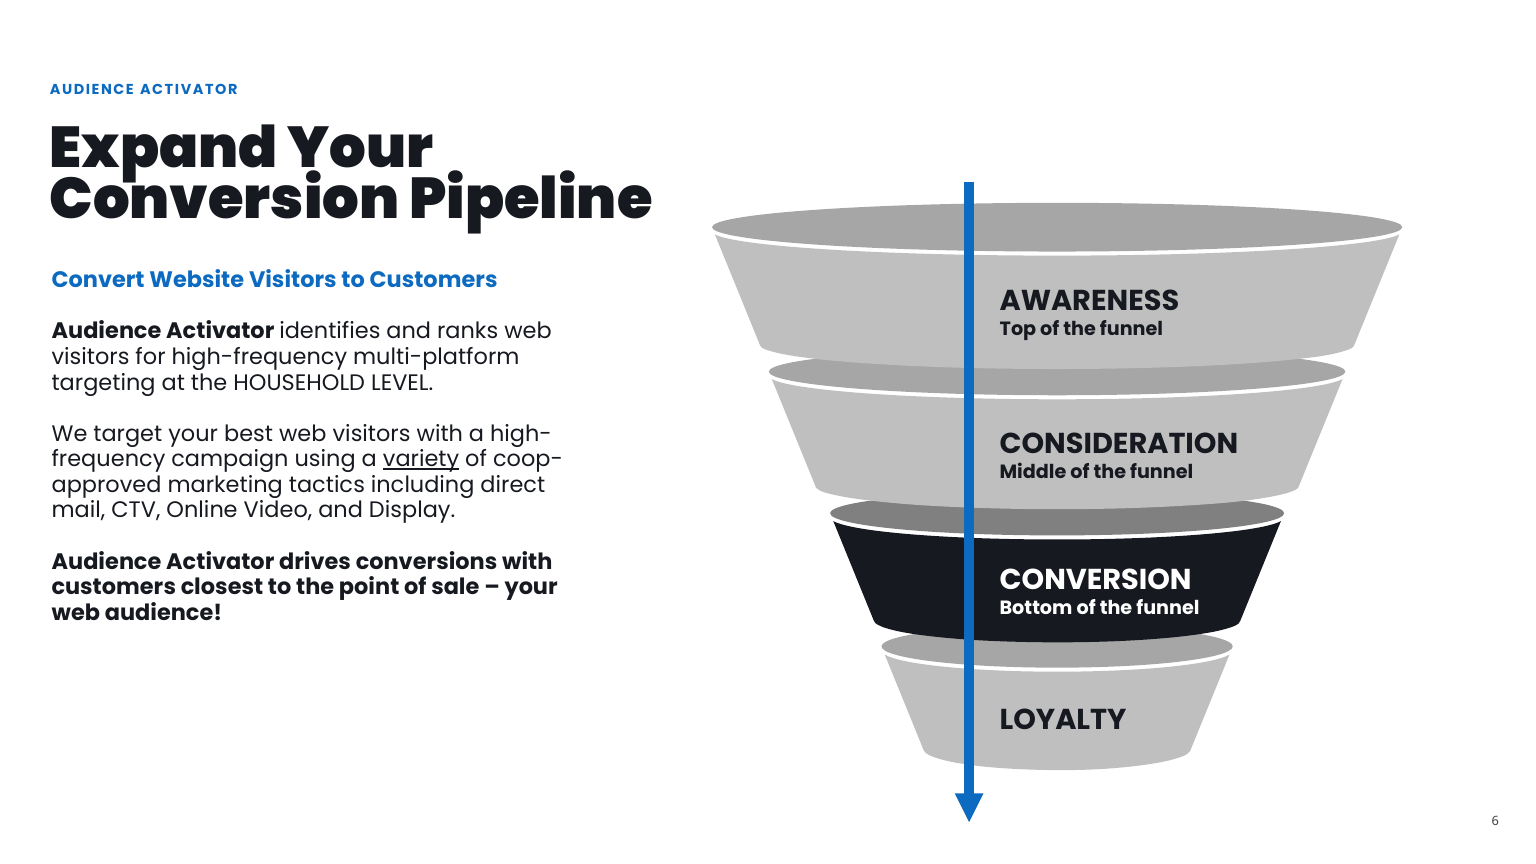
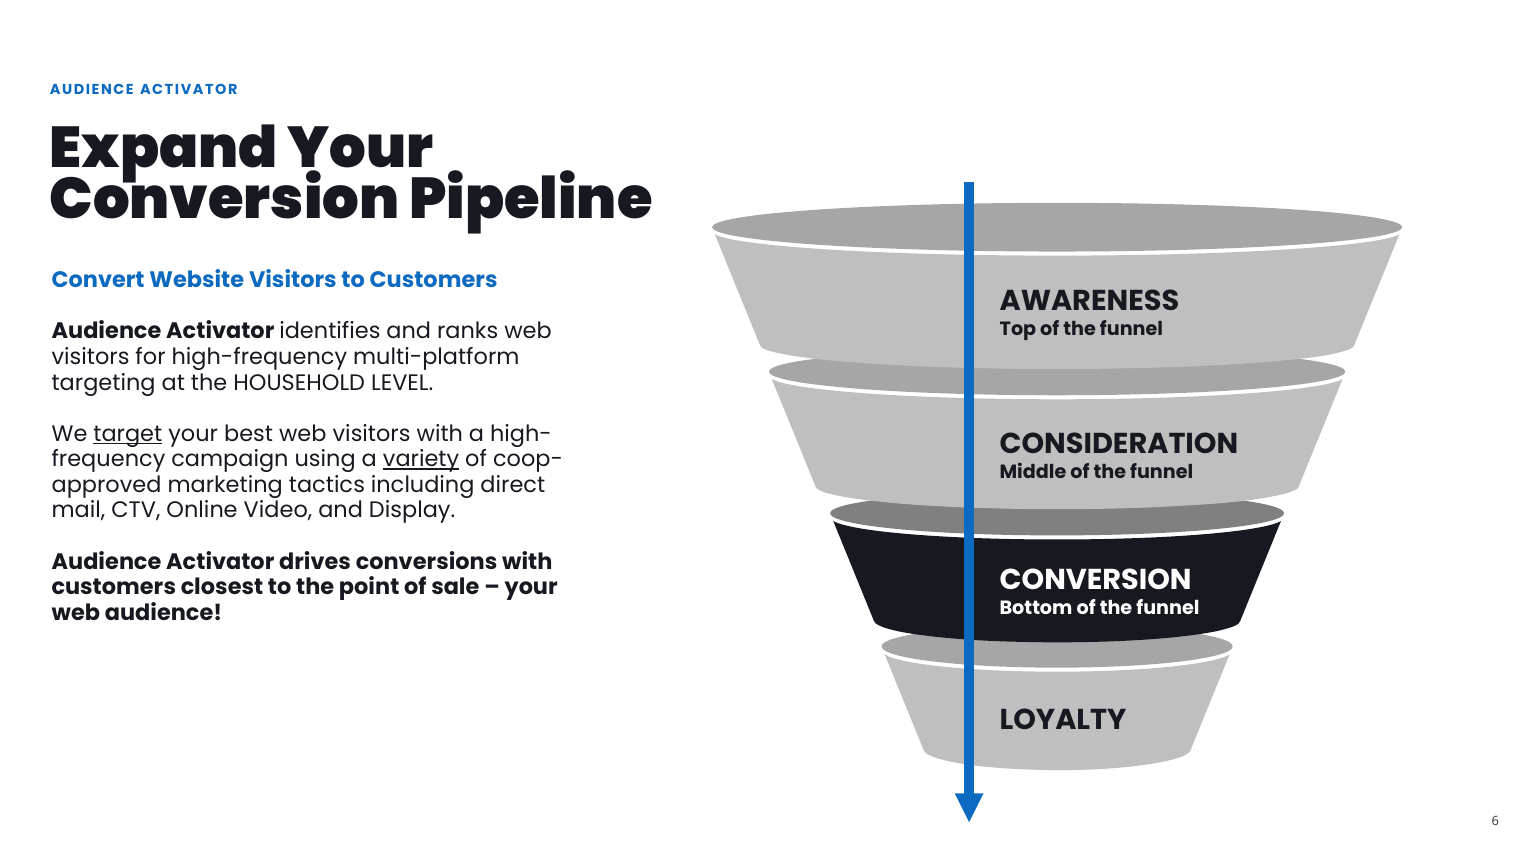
target underline: none -> present (128, 434)
